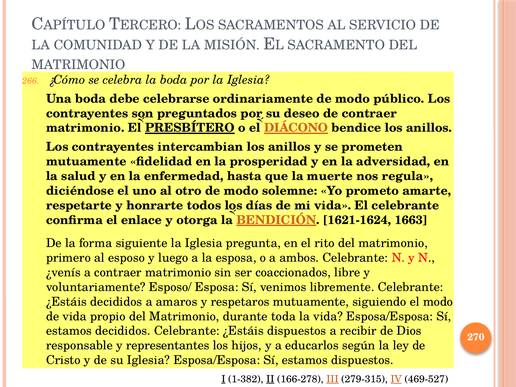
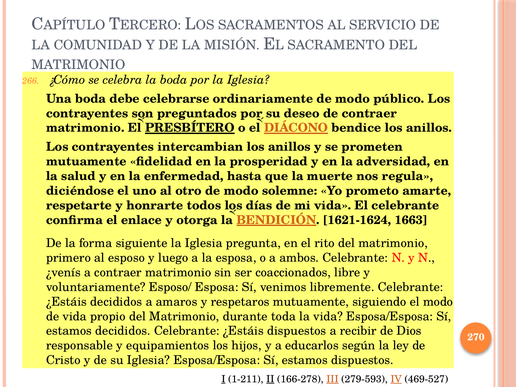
representantes: representantes -> equipamientos (168, 346)
1-382: 1-382 -> 1-211 (246, 379)
279-315: 279-315 -> 279-593 (364, 379)
